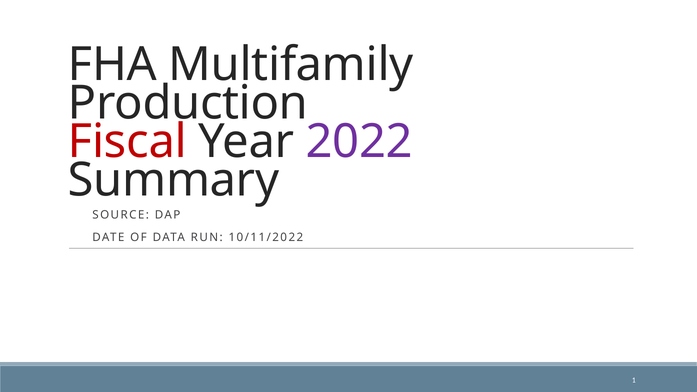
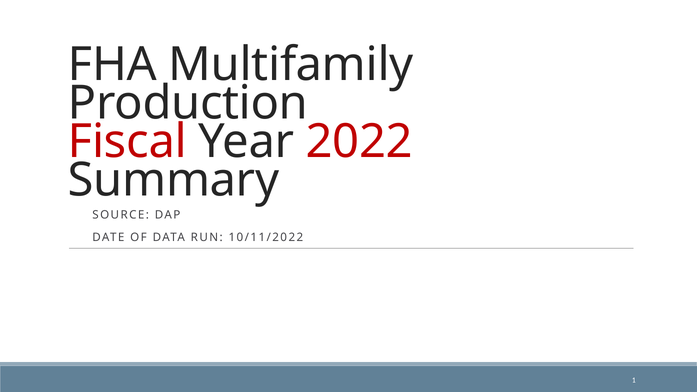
2022 colour: purple -> red (359, 141)
